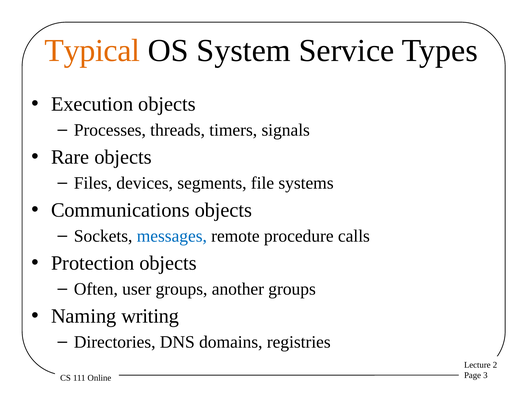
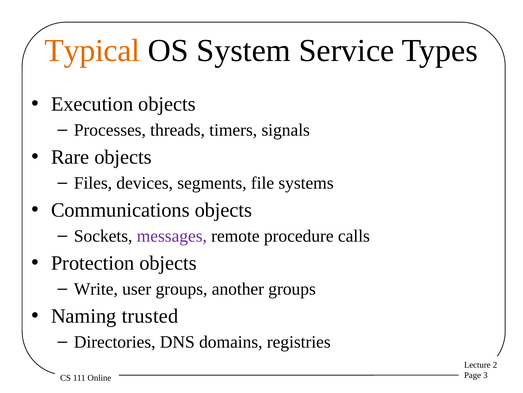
messages colour: blue -> purple (172, 236)
Often: Often -> Write (96, 289)
writing: writing -> trusted (150, 316)
